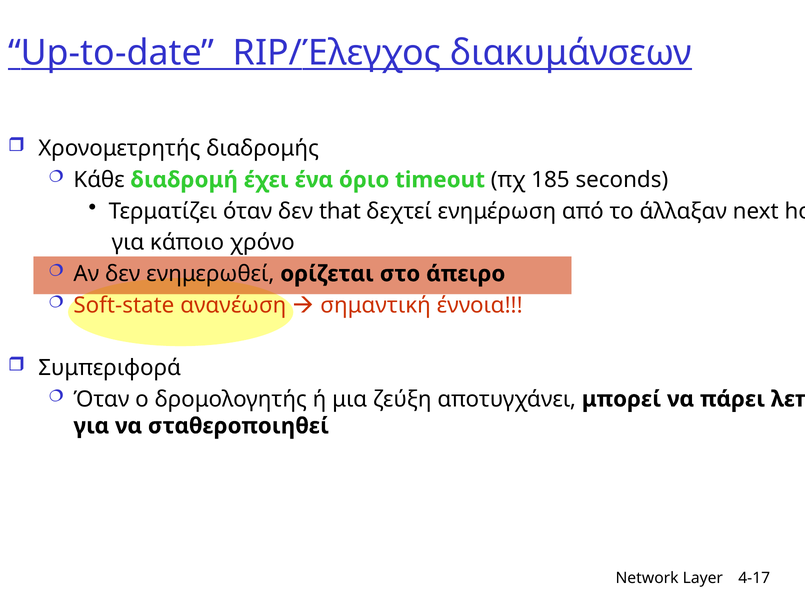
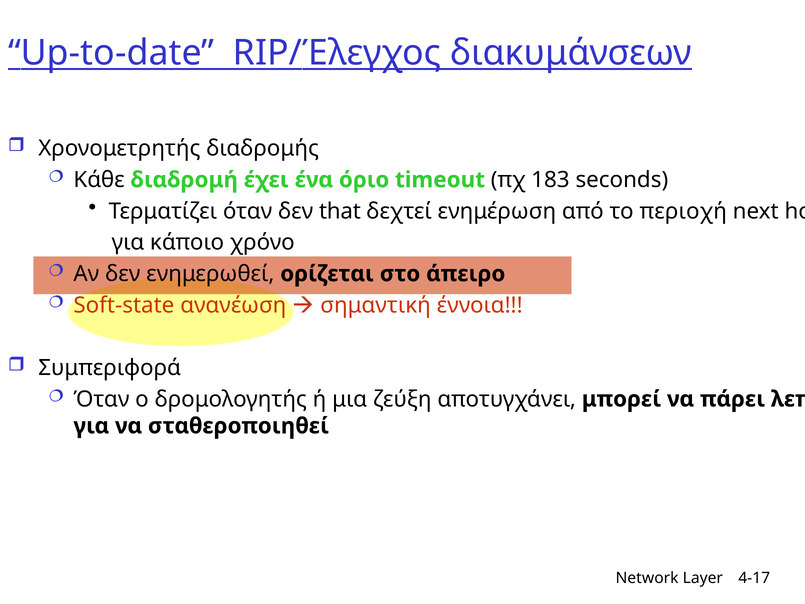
185: 185 -> 183 (550, 180)
άλλαξαν: άλλαξαν -> περιοχή (683, 211)
